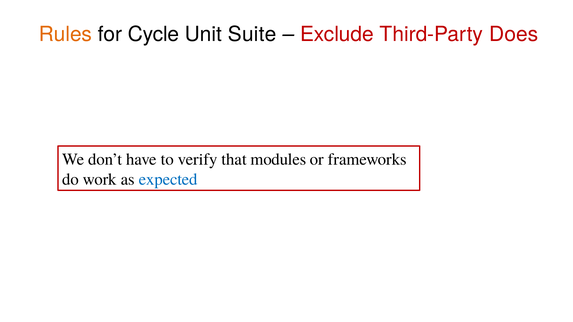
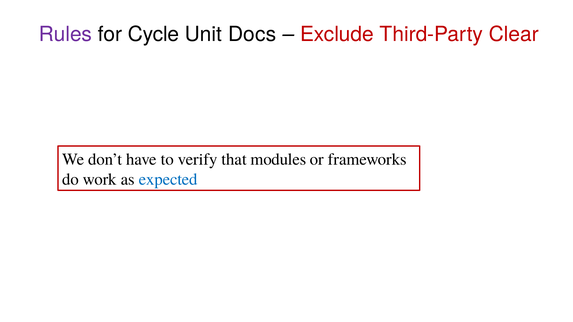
Rules colour: orange -> purple (65, 34)
Suite: Suite -> Docs (252, 34)
Does: Does -> Clear (514, 34)
